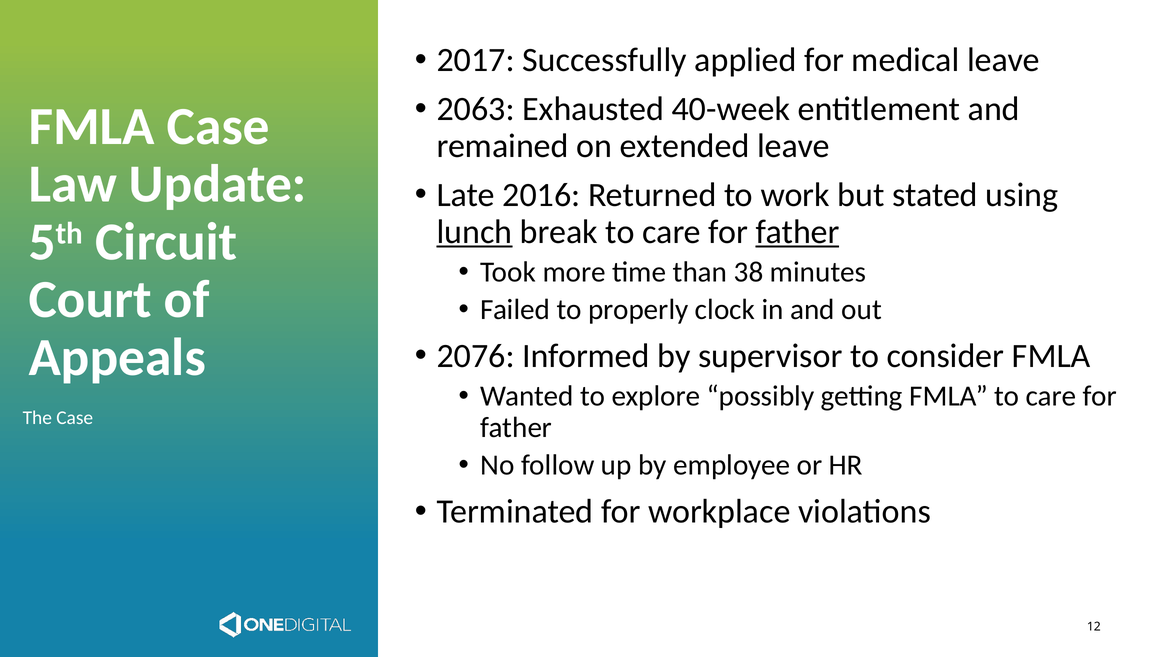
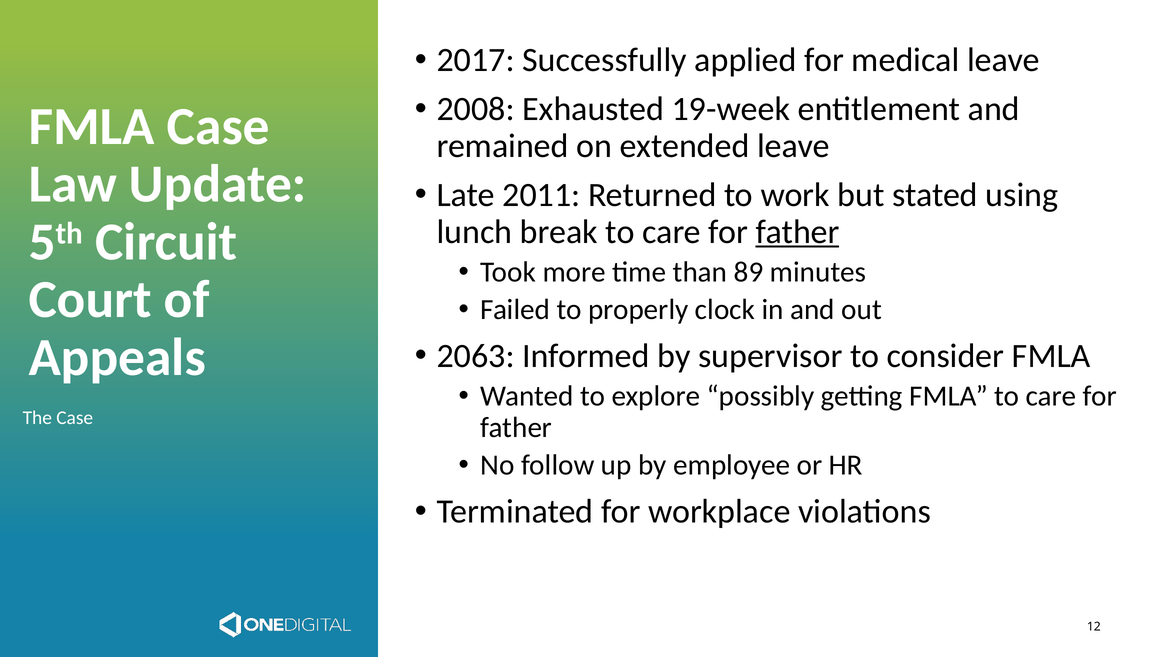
2063: 2063 -> 2008 (476, 109)
40-week: 40-week -> 19-week (731, 109)
2016: 2016 -> 2011 (541, 195)
lunch underline: present -> none (475, 232)
38: 38 -> 89 (749, 272)
2076: 2076 -> 2063 (476, 356)
